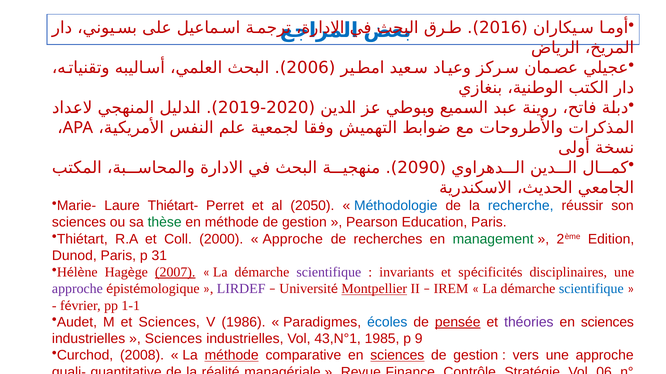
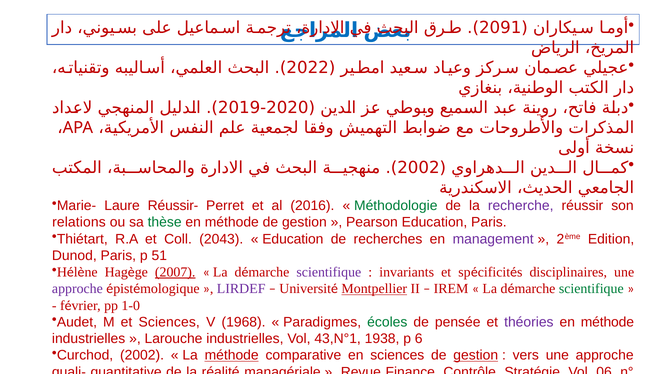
2016: 2016 -> 2091 (500, 28)
2006: 2006 -> 2022 (308, 68)
2090: 2090 -> 2002 (418, 168)
Thiétart-: Thiétart- -> Réussir- (173, 206)
2050: 2050 -> 2016 (312, 206)
Méthodologie colour: blue -> green (396, 206)
recherche colour: blue -> purple (521, 206)
sciences: sciences -> relations (79, 223)
2000: 2000 -> 2043 (221, 239)
Approche: Approche -> Education (293, 239)
management colour: green -> purple (493, 239)
31: 31 -> 51 (159, 256)
scientifique colour: blue -> green (591, 289)
1-1: 1-1 -> 1-0 (131, 306)
1986: 1986 -> 1968 (244, 323)
écoles colour: blue -> green (387, 323)
pensée underline: present -> none (458, 323)
sciences: sciences -> méthode (607, 323)
Sciences: Sciences -> Larouche (173, 339)
1985: 1985 -> 1938 (382, 339)
9: 9 -> 6 (419, 339)
Curchod 2008: 2008 -> 2002 (142, 356)
sciences underline: present -> none (397, 356)
gestion underline: none -> present (476, 356)
